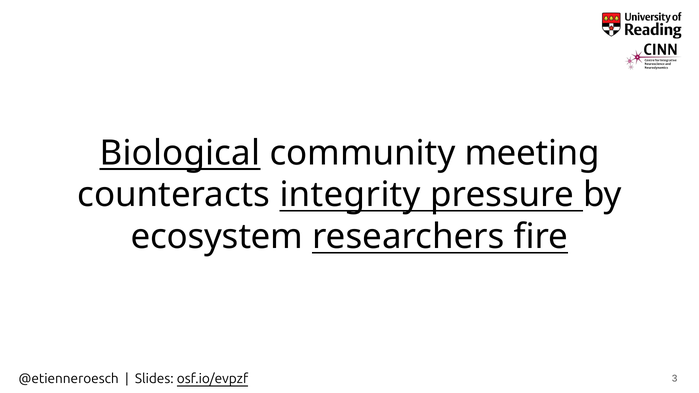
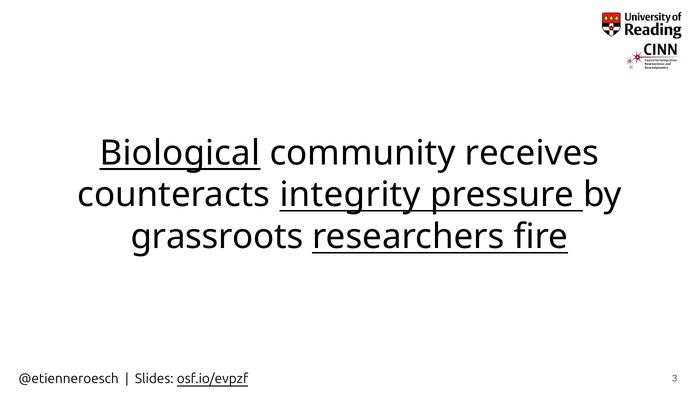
meeting: meeting -> receives (532, 153)
ecosystem: ecosystem -> grassroots (217, 237)
